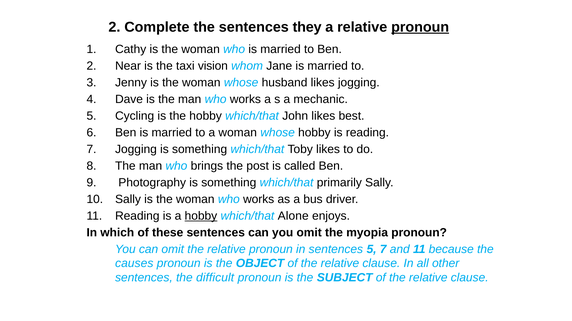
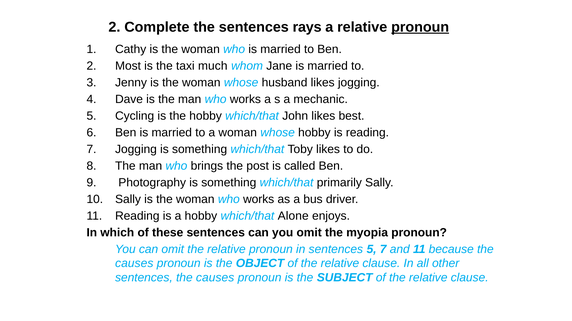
they: they -> rays (307, 27)
Near: Near -> Most (128, 66)
vision: vision -> much (213, 66)
hobby underline: present -> none (201, 216)
sentences the difficult: difficult -> causes (215, 278)
